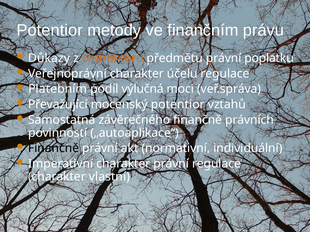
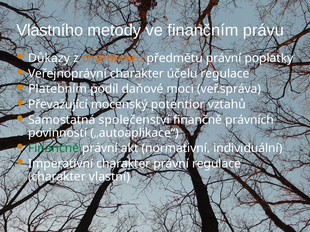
Potentior: Potentior -> Vlastního (50, 30)
poplatku: poplatku -> poplatky (269, 58)
výlučná: výlučná -> daňové (143, 89)
závěrečného: závěrečného -> společenství (134, 120)
Finančně colour: black -> green (54, 149)
